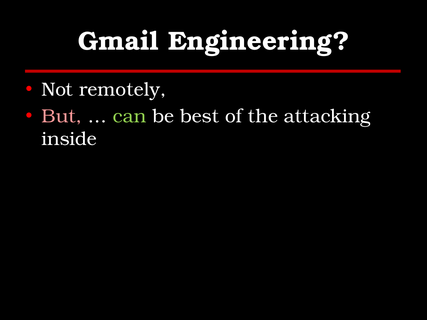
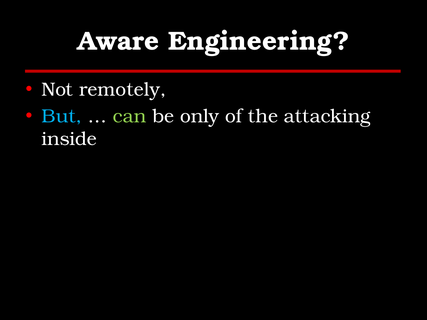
Gmail: Gmail -> Aware (118, 41)
But colour: pink -> light blue (62, 116)
best: best -> only (200, 116)
